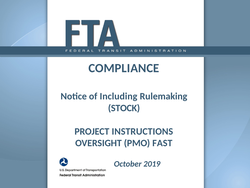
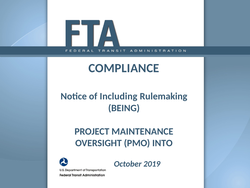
STOCK: STOCK -> BEING (124, 108)
INSTRUCTIONS: INSTRUCTIONS -> MAINTENANCE (142, 131)
FAST: FAST -> INTO (162, 143)
